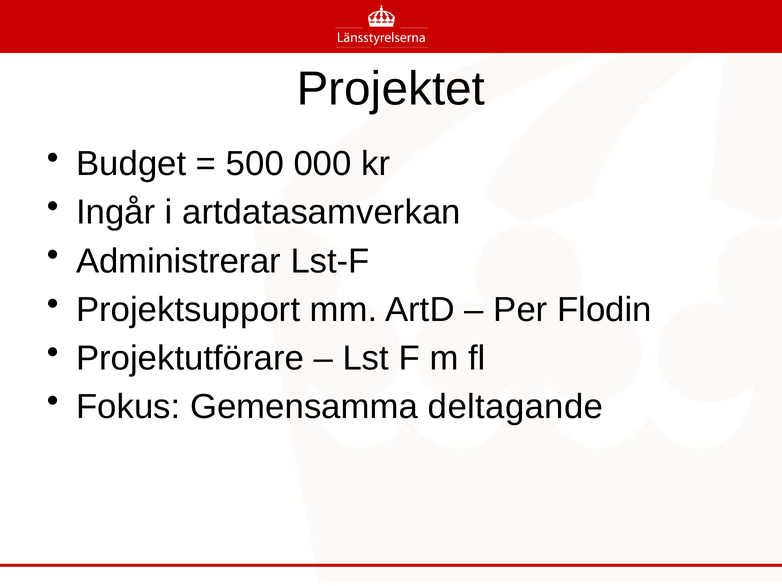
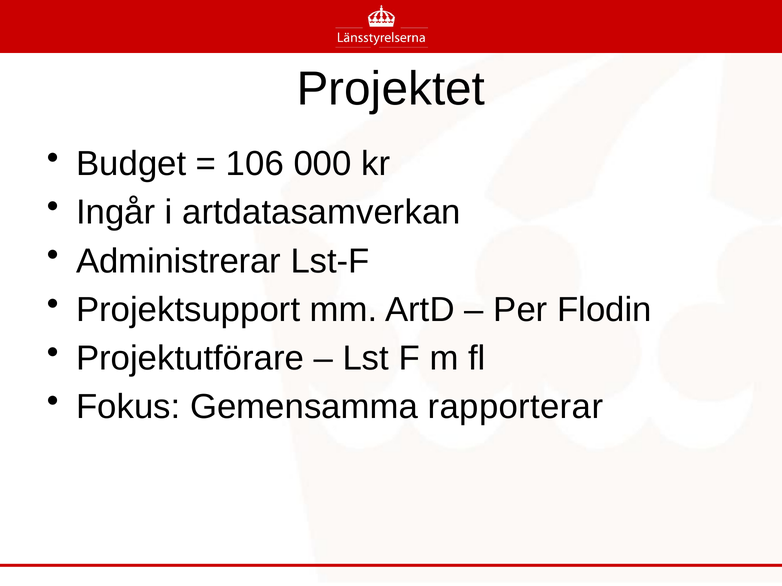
500: 500 -> 106 (255, 164)
deltagande: deltagande -> rapporterar (515, 407)
